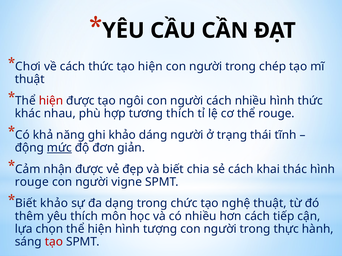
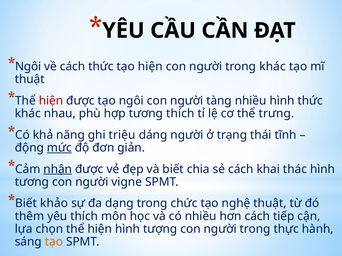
Chơi: Chơi -> Ngôi (28, 67)
trong chép: chép -> khác (273, 67)
người cách: cách -> tàng (219, 101)
thể rouge: rouge -> trưng (276, 114)
ghi khảo: khảo -> triệu (122, 135)
nhận underline: none -> present (58, 169)
rouge: rouge -> tương (32, 182)
tạo colour: red -> orange (54, 242)
